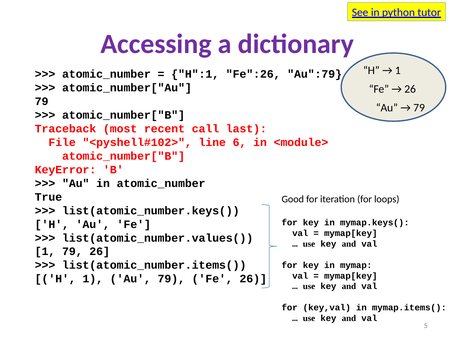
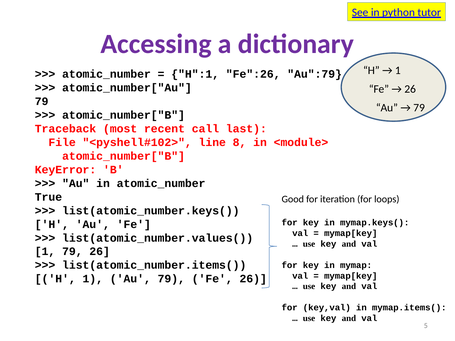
6: 6 -> 8 (240, 143)
